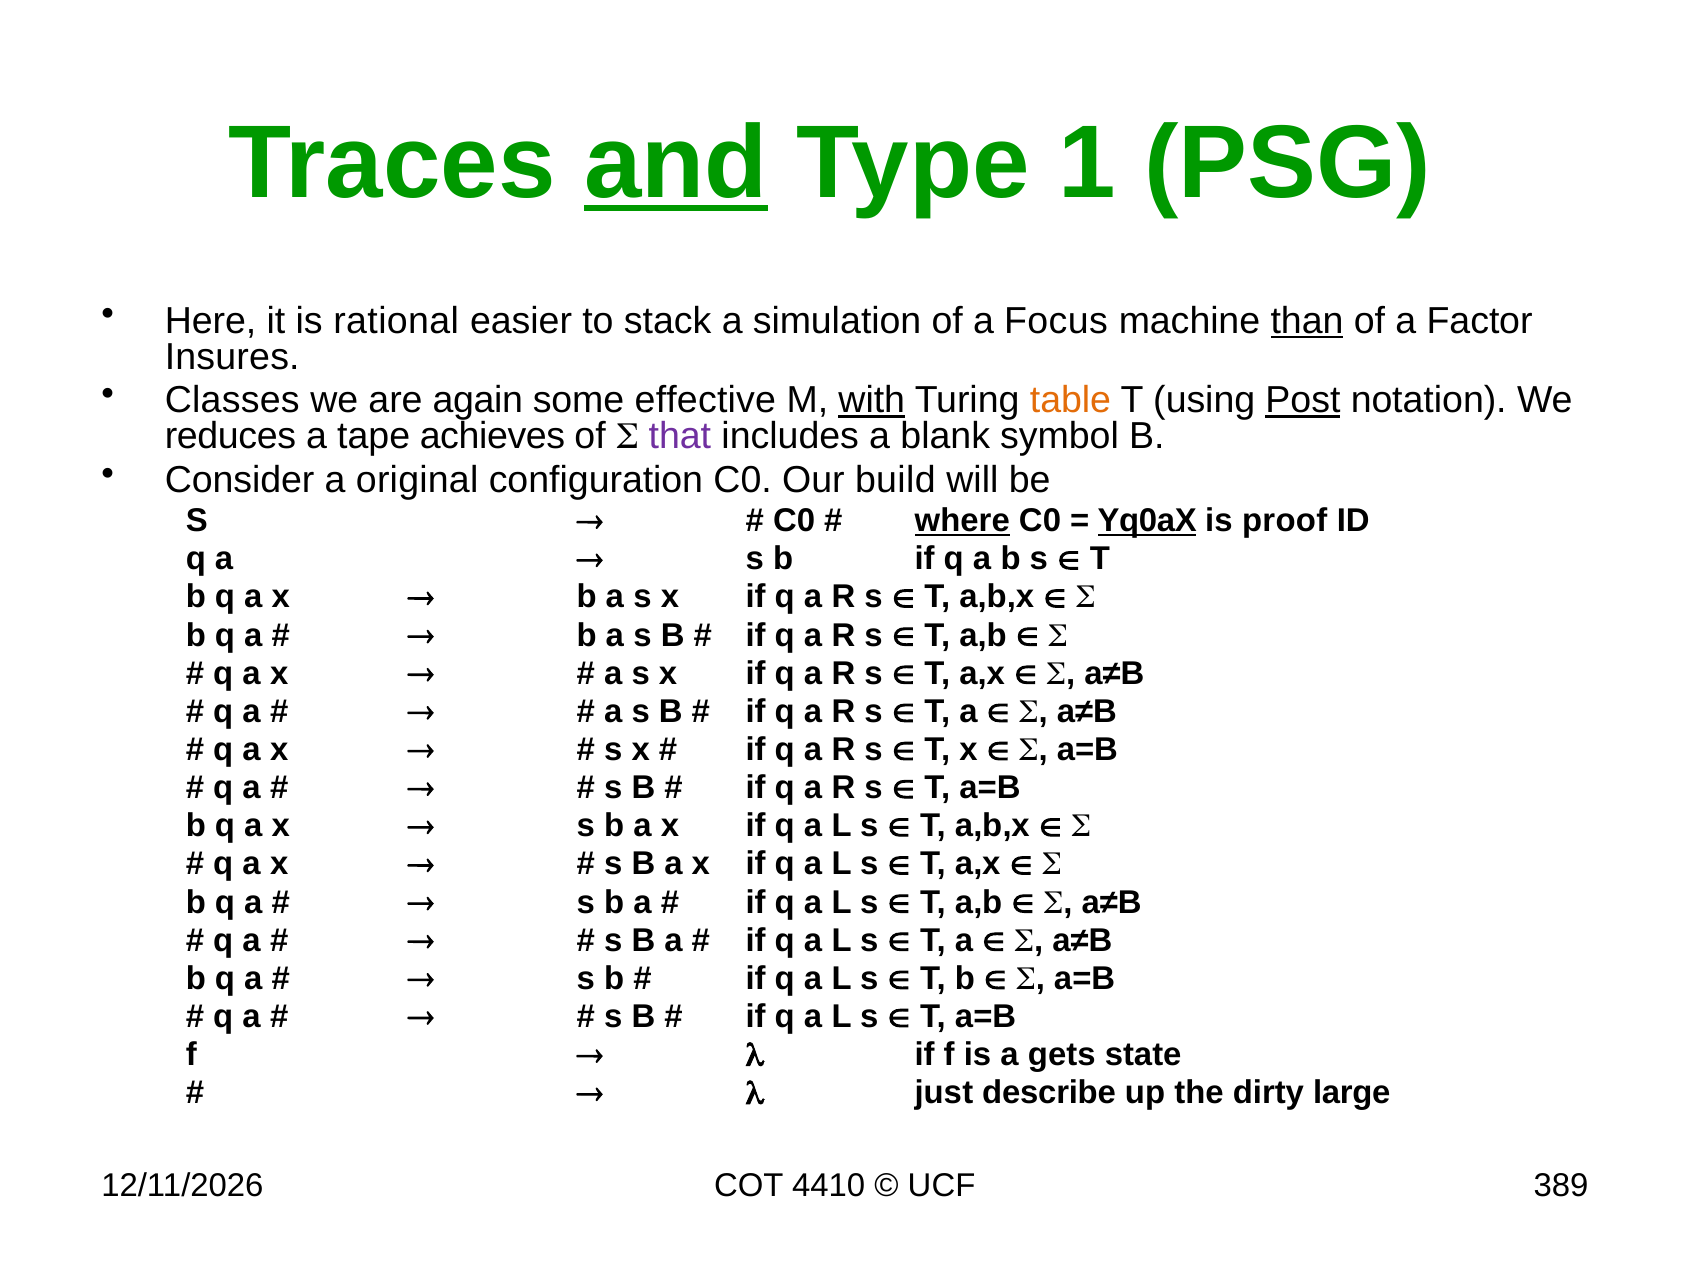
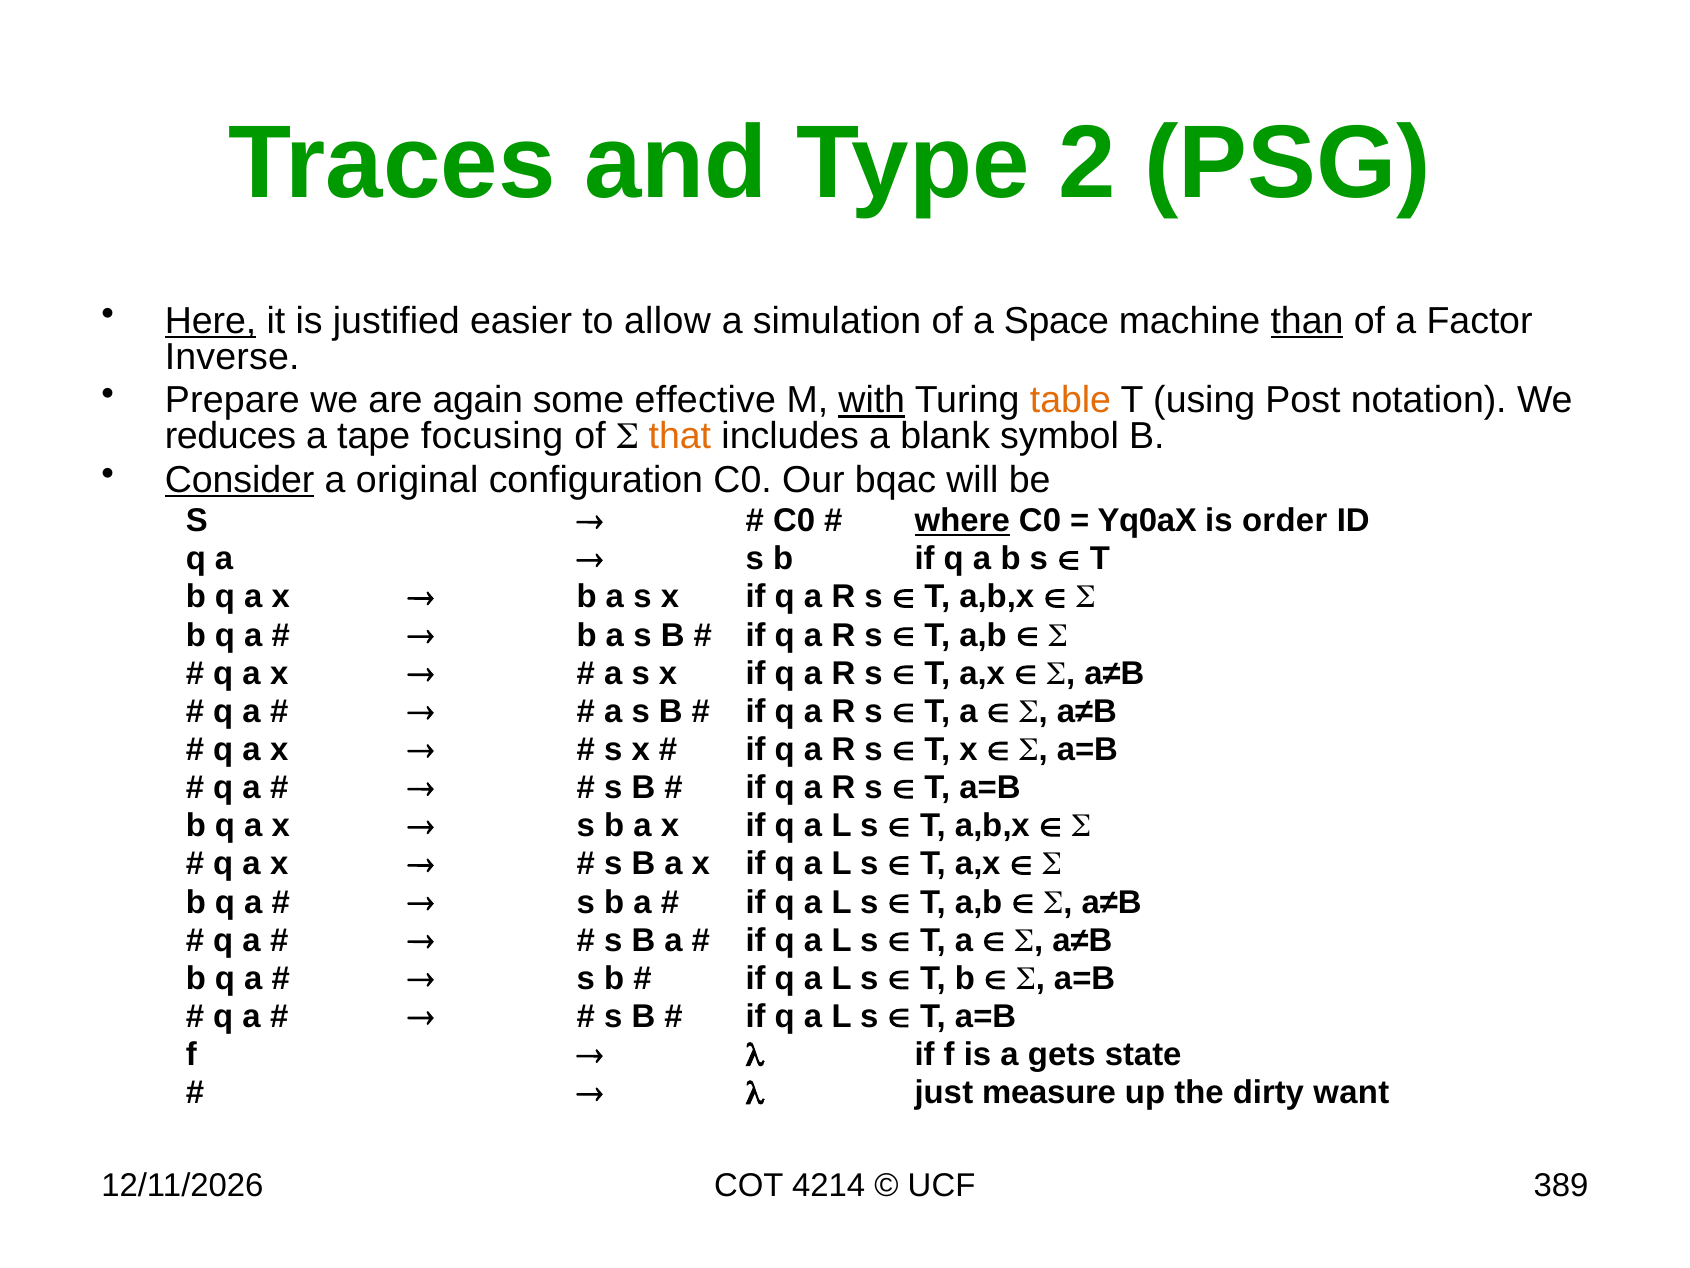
and underline: present -> none (676, 164)
1: 1 -> 2 (1087, 164)
Here underline: none -> present (211, 321)
rational: rational -> justified (396, 321)
stack: stack -> allow (667, 321)
Focus: Focus -> Space (1056, 321)
Insures: Insures -> Inverse (232, 357)
Classes: Classes -> Prepare (232, 400)
Post underline: present -> none (1303, 400)
achieves: achieves -> focusing (492, 436)
that colour: purple -> orange (680, 436)
Consider underline: none -> present (240, 480)
build: build -> bqac (896, 480)
Yq0aX underline: present -> none (1147, 521)
proof: proof -> order (1285, 521)
describe: describe -> measure (1049, 1092)
large: large -> want (1351, 1092)
4410: 4410 -> 4214 (829, 1185)
